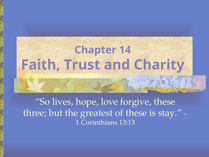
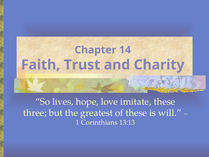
forgive: forgive -> imitate (136, 101)
stay: stay -> will (170, 113)
